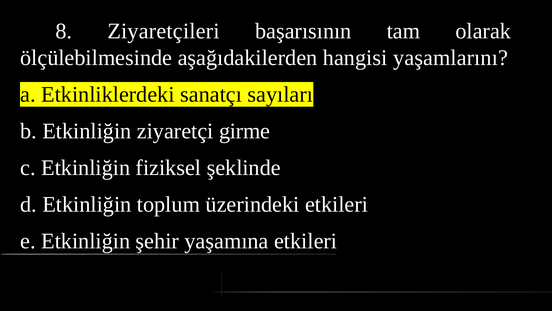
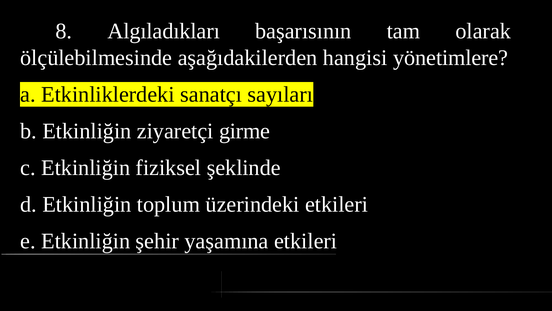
Ziyaretçileri: Ziyaretçileri -> Algıladıkları (164, 31)
yaşamlarını: yaşamlarını -> yönetimlere (451, 58)
